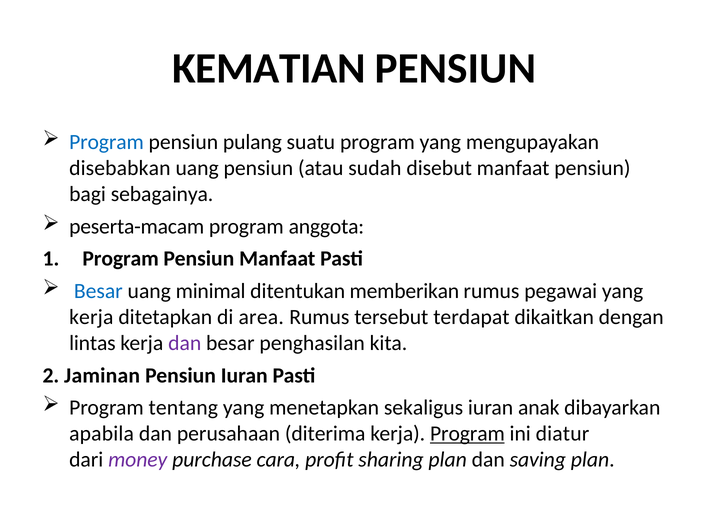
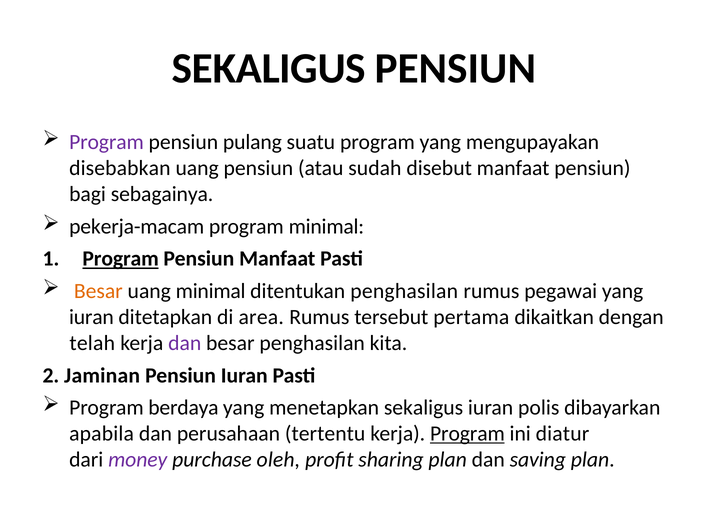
KEMATIAN: KEMATIAN -> SEKALIGUS (269, 69)
Program colour: blue -> purple (106, 142)
peserta-macam: peserta-macam -> pekerja-macam (137, 226)
program anggota: anggota -> minimal (326, 226)
Program underline: none -> present (121, 259)
Besar colour: blue -> orange (98, 291)
ditentukan memberikan: memberikan -> penghasilan (404, 291)
kerja: kerja -> iuran (91, 317)
terdapat: terdapat -> pertama (471, 317)
lintas: lintas -> telah (92, 343)
tentang: tentang -> berdaya (183, 408)
anak: anak -> polis (539, 408)
diterima: diterima -> tertentu (325, 434)
cara: cara -> oleh (278, 460)
